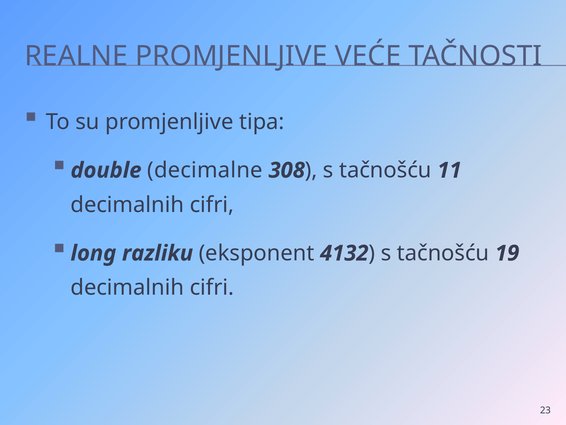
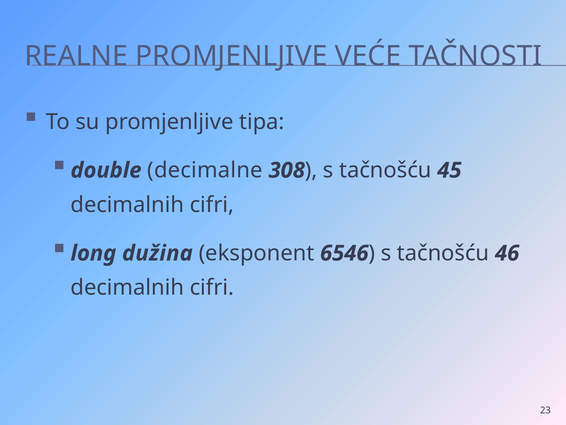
11: 11 -> 45 (449, 170)
razliku: razliku -> dužina (157, 253)
4132: 4132 -> 6546 (344, 253)
19: 19 -> 46 (507, 253)
